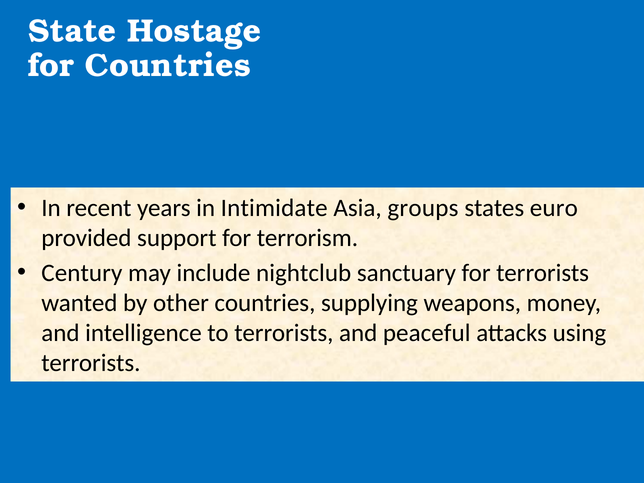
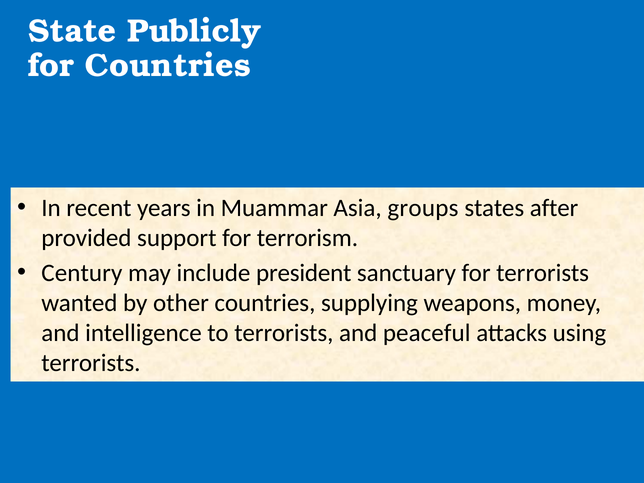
Hostage: Hostage -> Publicly (194, 31)
Intimidate: Intimidate -> Muammar (274, 208)
euro: euro -> after (554, 208)
nightclub: nightclub -> president (304, 273)
